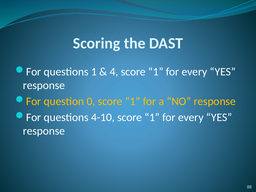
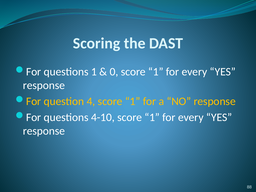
4: 4 -> 0 (114, 72)
0: 0 -> 4 (91, 101)
